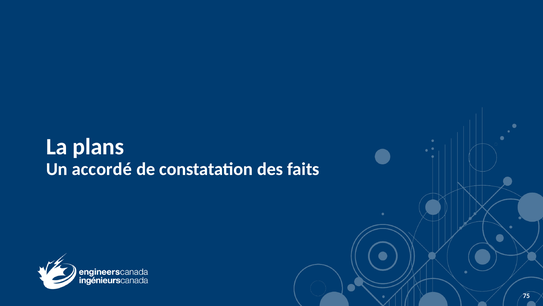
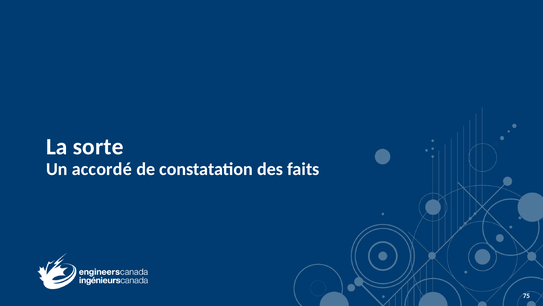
plans: plans -> sorte (98, 147)
